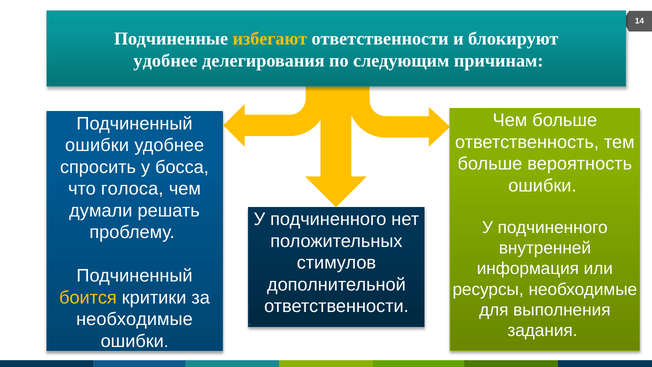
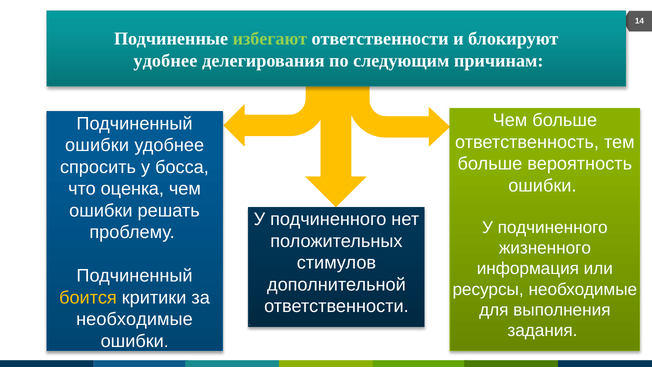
избегают colour: yellow -> light green (270, 39)
голоса: голоса -> оценка (132, 189)
думали: думали -> ошибки (101, 211)
внутренней: внутренней -> жизненного (545, 248)
